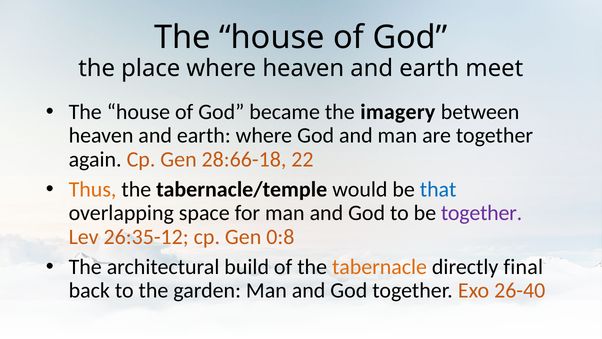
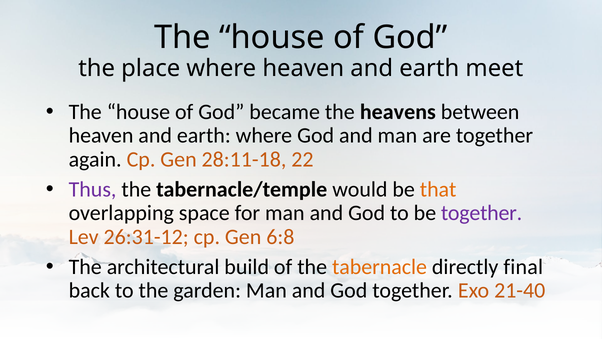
imagery: imagery -> heavens (398, 112)
28:66-18: 28:66-18 -> 28:11-18 (244, 159)
Thus colour: orange -> purple (93, 189)
that colour: blue -> orange (438, 189)
26:35-12: 26:35-12 -> 26:31-12 (146, 237)
0:8: 0:8 -> 6:8 (280, 237)
26-40: 26-40 -> 21-40 (520, 290)
